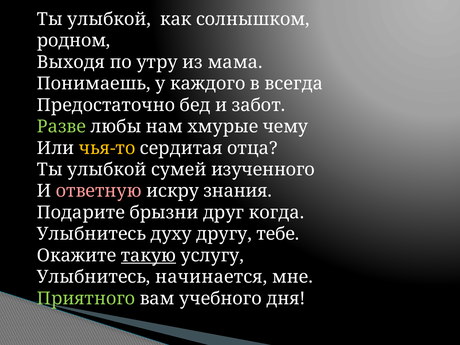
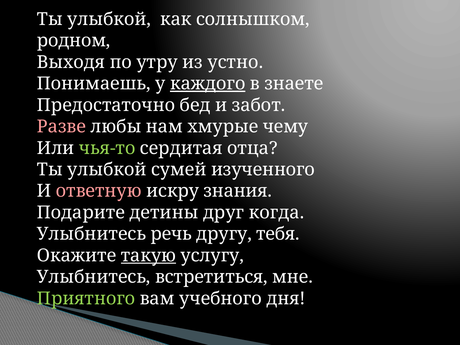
мама: мама -> устно (235, 62)
каждого underline: none -> present (208, 84)
всегда: всегда -> знаете (294, 84)
Разве colour: light green -> pink (61, 127)
чья-то colour: yellow -> light green (107, 148)
брызни: брызни -> детины (164, 213)
духу: духу -> речь (171, 234)
тебе: тебе -> тебя (278, 234)
начинается: начинается -> встретиться (211, 277)
